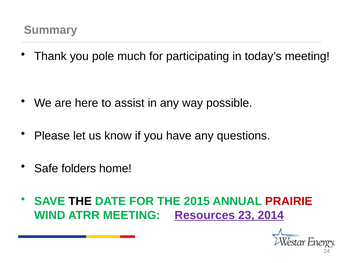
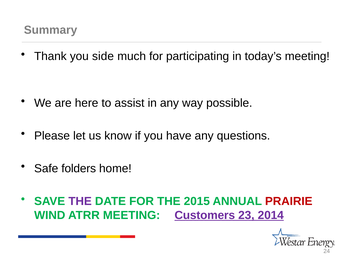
pole: pole -> side (103, 56)
THE colour: black -> purple (80, 201)
Resources: Resources -> Customers (205, 215)
